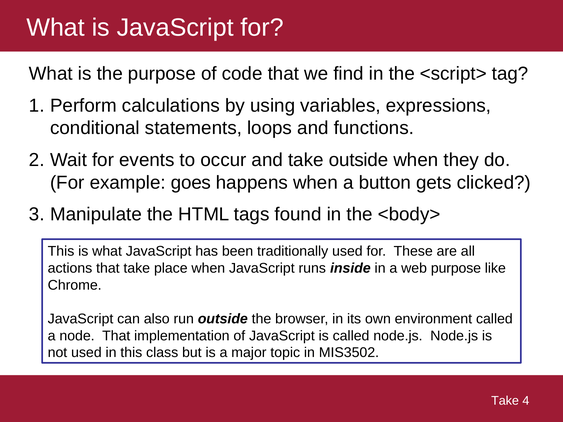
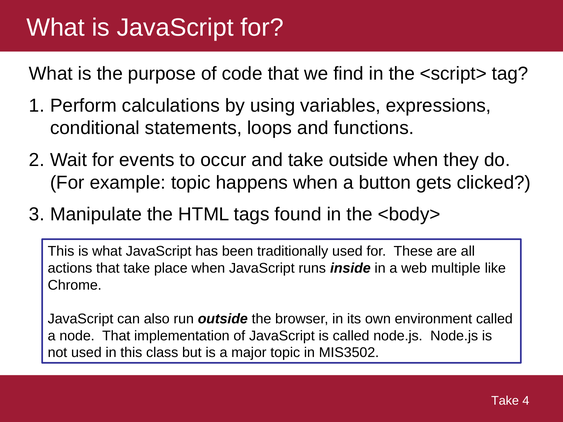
example goes: goes -> topic (191, 183)
web purpose: purpose -> multiple (456, 268)
